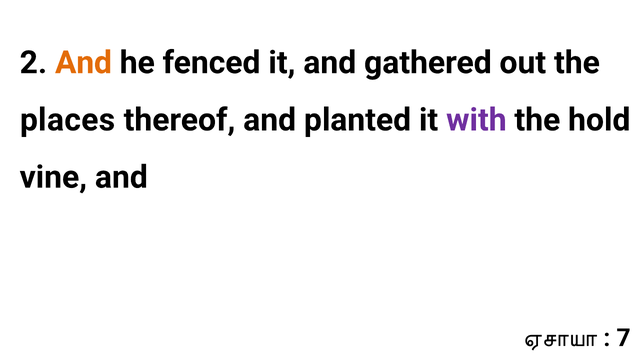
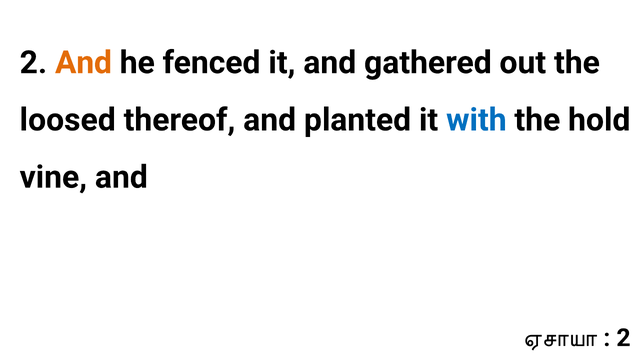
places: places -> loosed (68, 120)
with colour: purple -> blue (476, 120)
7: 7 -> 2 (624, 338)
